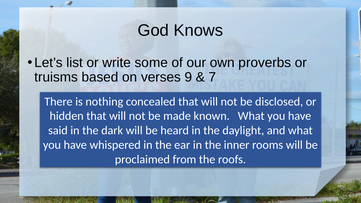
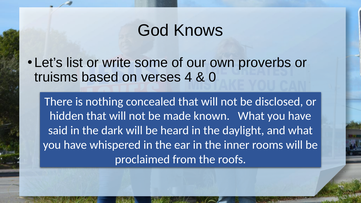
9: 9 -> 4 (188, 77)
7: 7 -> 0 (212, 77)
